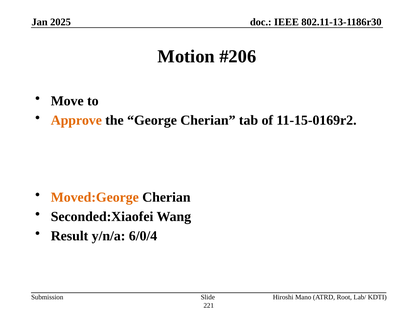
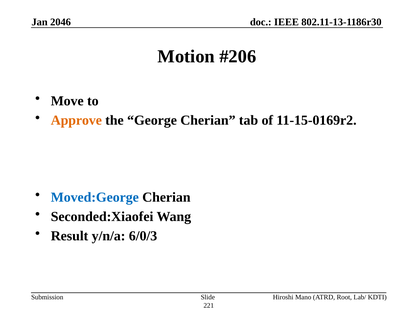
2025: 2025 -> 2046 (61, 22)
Moved:George colour: orange -> blue (95, 198)
6/0/4: 6/0/4 -> 6/0/3 (143, 236)
